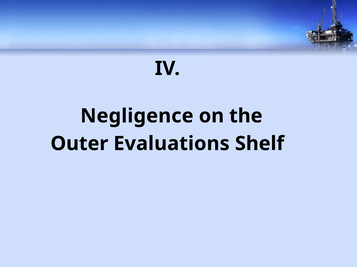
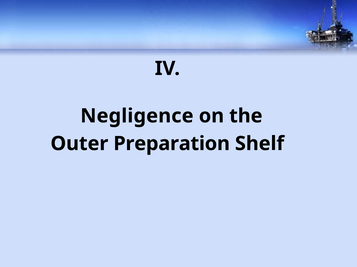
Evaluations: Evaluations -> Preparation (172, 144)
